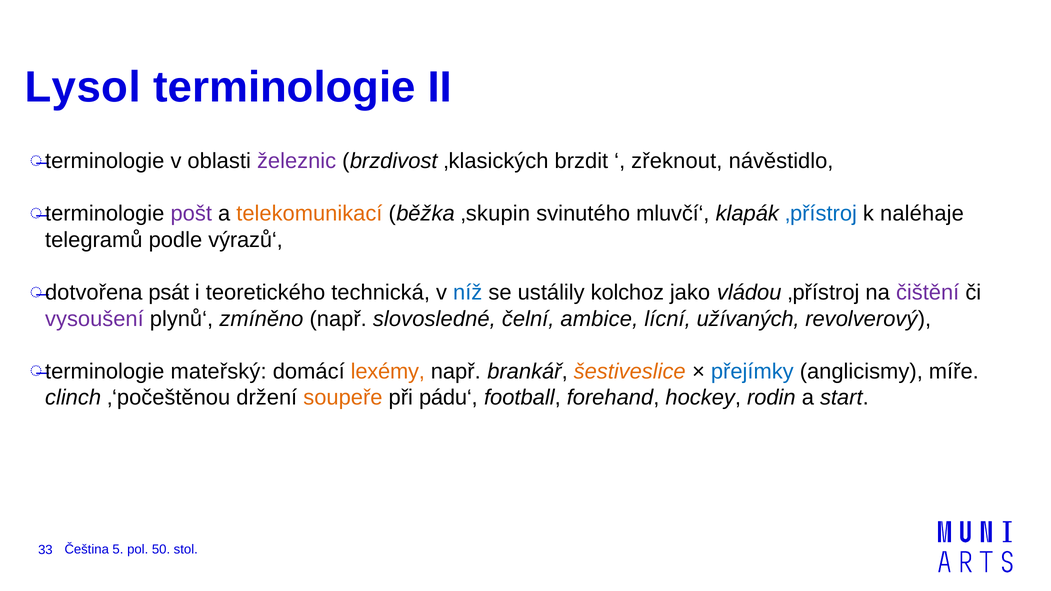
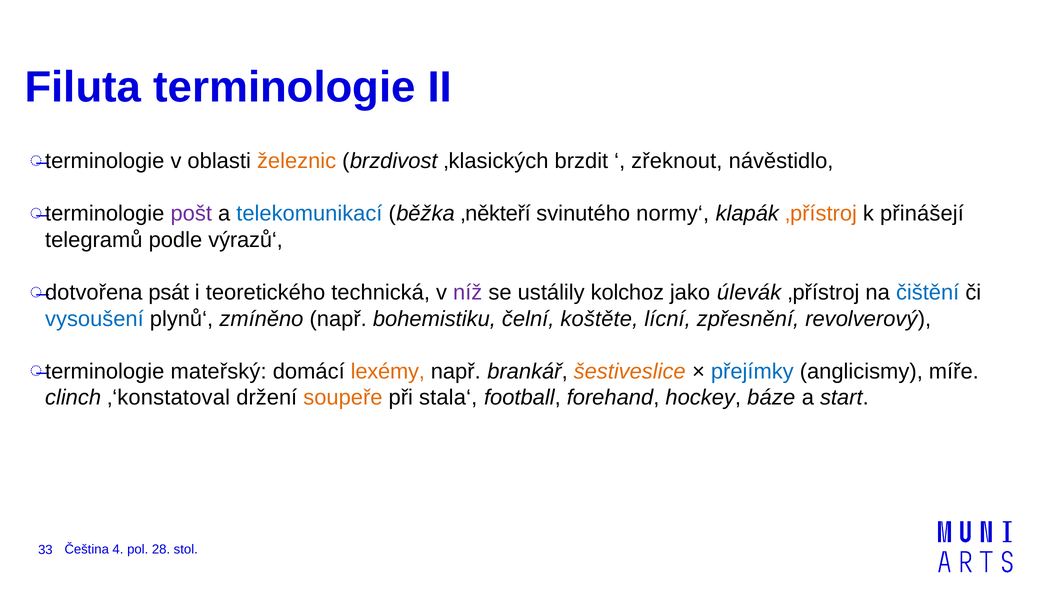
Lysol: Lysol -> Filuta (83, 87)
železnic colour: purple -> orange (297, 161)
telekomunikací colour: orange -> blue (309, 214)
‚skupin: ‚skupin -> ‚někteří (496, 214)
mluvčí‘: mluvčí‘ -> normy‘ (673, 214)
‚přístroj colour: blue -> orange (821, 214)
naléhaje: naléhaje -> přinášejí (922, 214)
níž colour: blue -> purple (468, 293)
vládou: vládou -> úlevák (749, 293)
čištění colour: purple -> blue (928, 293)
vysoušení colour: purple -> blue (94, 319)
slovosledné: slovosledné -> bohemistiku (434, 319)
ambice: ambice -> koštěte (599, 319)
užívaných: užívaných -> zpřesnění (748, 319)
‚‘počeštěnou: ‚‘počeštěnou -> ‚‘konstatoval (169, 398)
pádu‘: pádu‘ -> stala‘ (448, 398)
rodin: rodin -> báze (771, 398)
5: 5 -> 4 (118, 550)
50: 50 -> 28 (161, 550)
